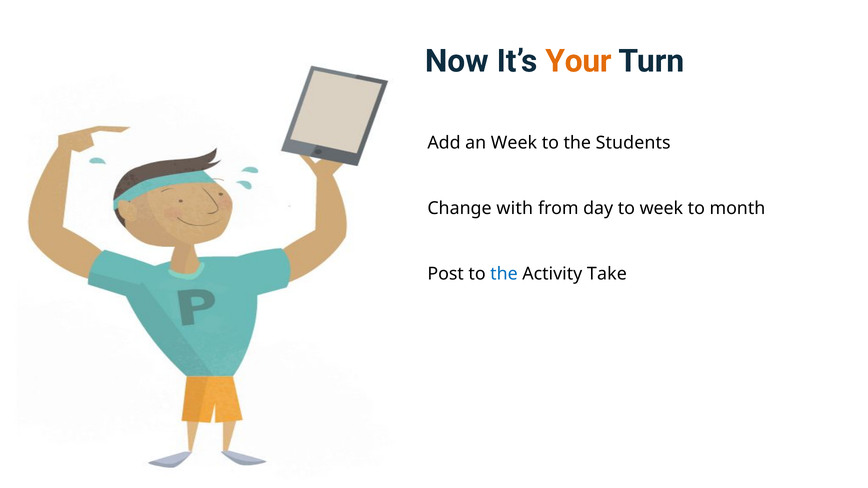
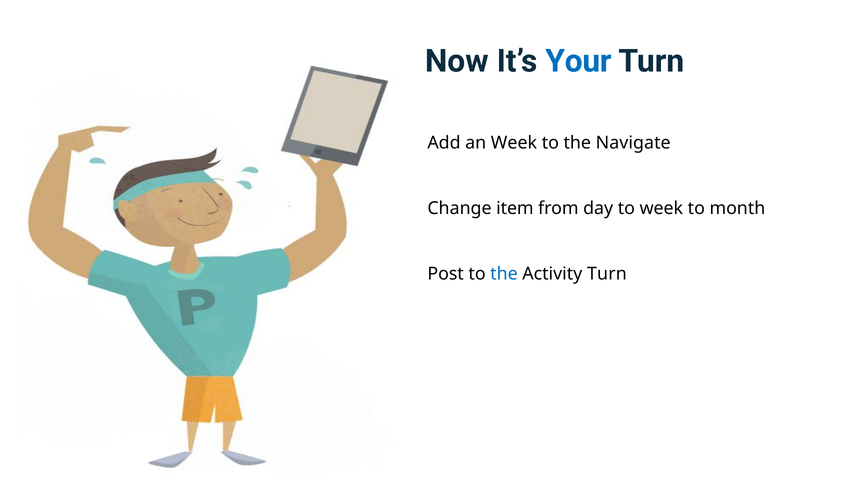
Your colour: orange -> blue (578, 61)
Students: Students -> Navigate (633, 143)
with: with -> item (515, 208)
Activity Take: Take -> Turn (607, 274)
